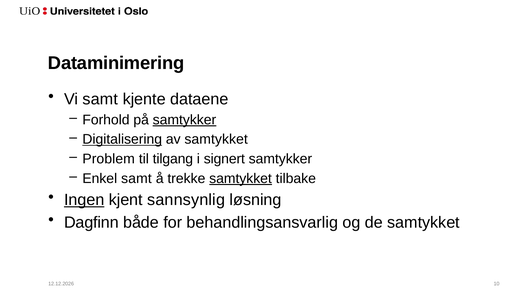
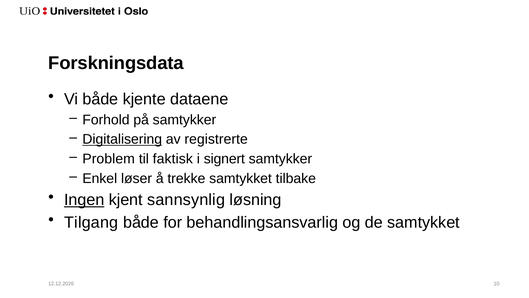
Dataminimering: Dataminimering -> Forskningsdata (116, 63)
Vi samt: samt -> både (100, 99)
samtykker underline: present -> none (184, 120)
av samtykket: samtykket -> registrerte (216, 139)
tilgang: tilgang -> faktisk (173, 159)
Enkel samt: samt -> løser (137, 178)
samtykket underline: present -> none (241, 178)
Dagfinn: Dagfinn -> Tilgang (91, 222)
